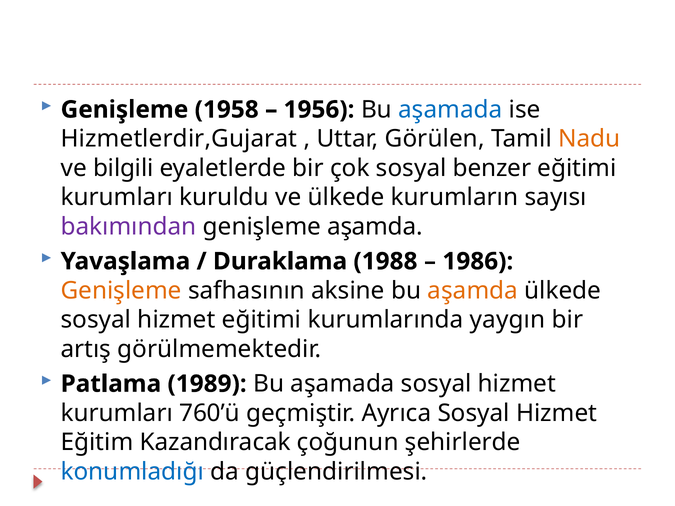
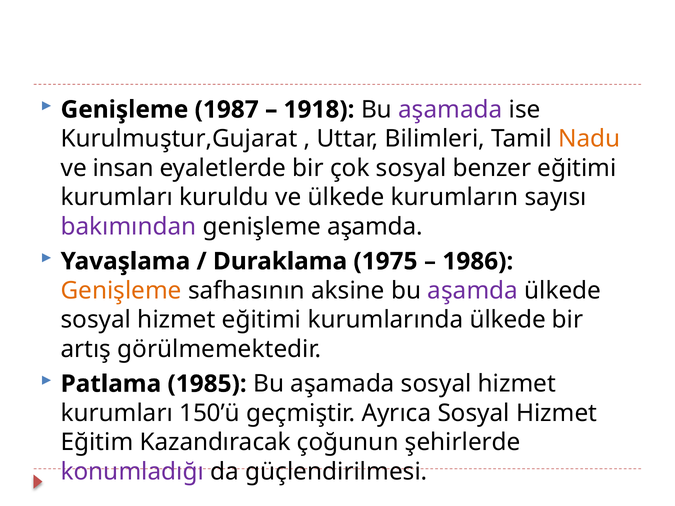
1958: 1958 -> 1987 (227, 110)
1956: 1956 -> 1918 (319, 110)
aşamada colour: blue -> purple (450, 110)
Hizmetlerdir,Gujarat: Hizmetlerdir,Gujarat -> Kurulmuştur,Gujarat (179, 139)
Görülen: Görülen -> Bilimleri (435, 139)
bilgili: bilgili -> insan (123, 168)
1988: 1988 -> 1975 (385, 261)
aşamda colour: orange -> purple (473, 291)
kurumlarında yaygın: yaygın -> ülkede (508, 320)
1989: 1989 -> 1985 (207, 384)
760’ü: 760’ü -> 150’ü (210, 413)
konumladığı colour: blue -> purple (132, 472)
